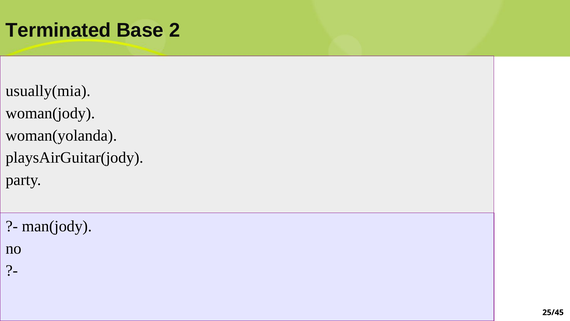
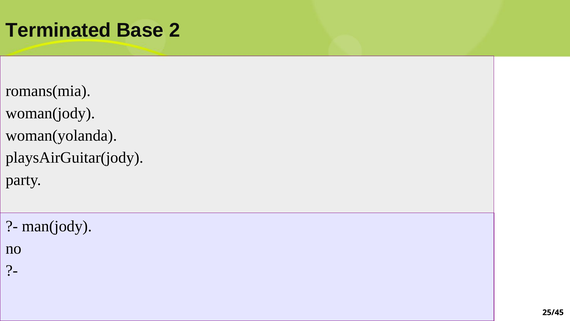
usually(mia: usually(mia -> romans(mia (48, 91)
